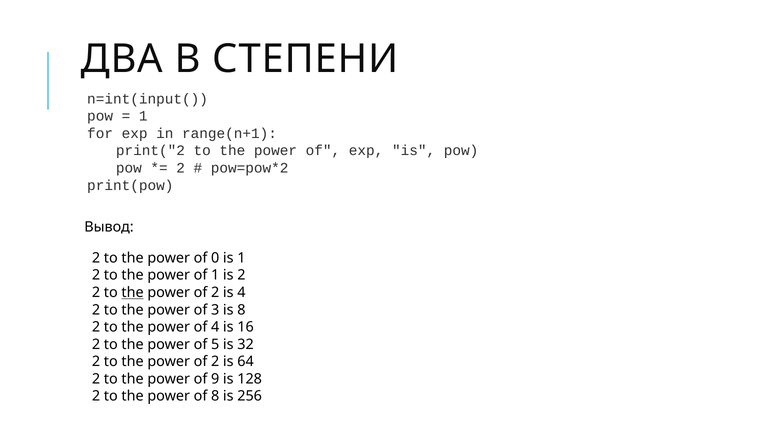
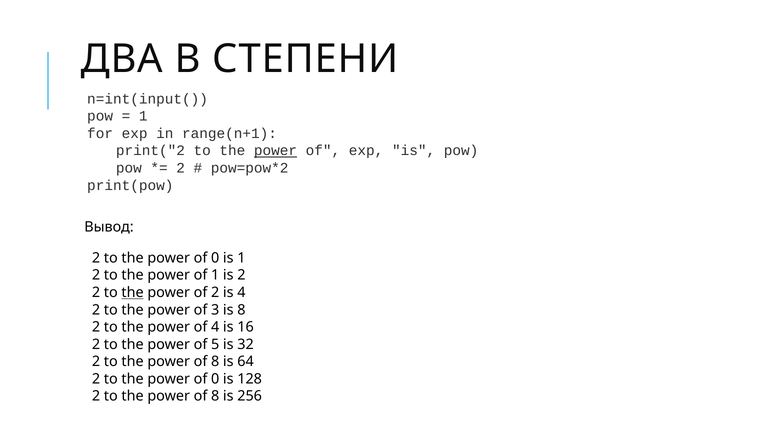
power underline: none -> present (276, 151)
2: 2 -> 8 (215, 361)
9: 9 -> 0 (215, 378)
